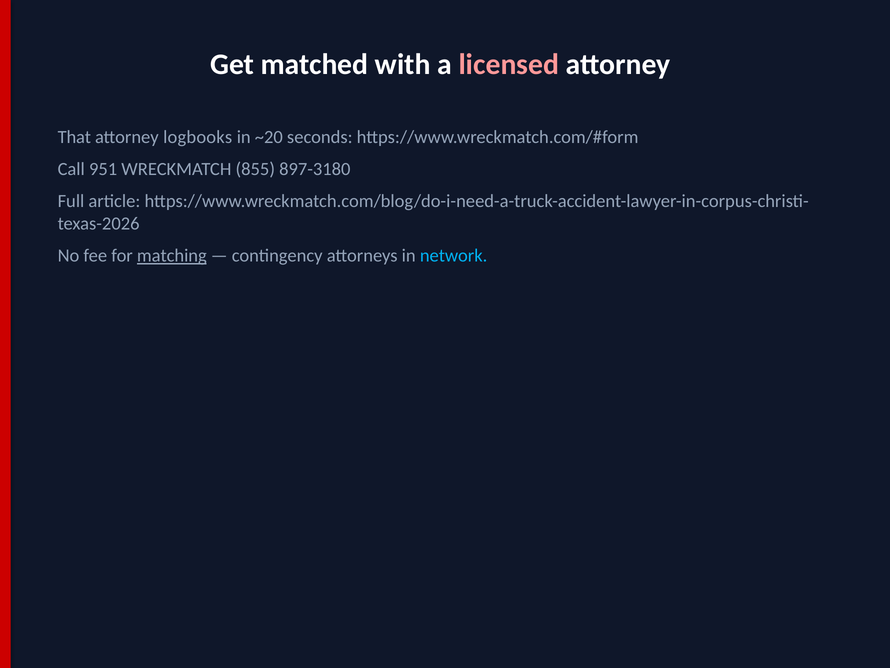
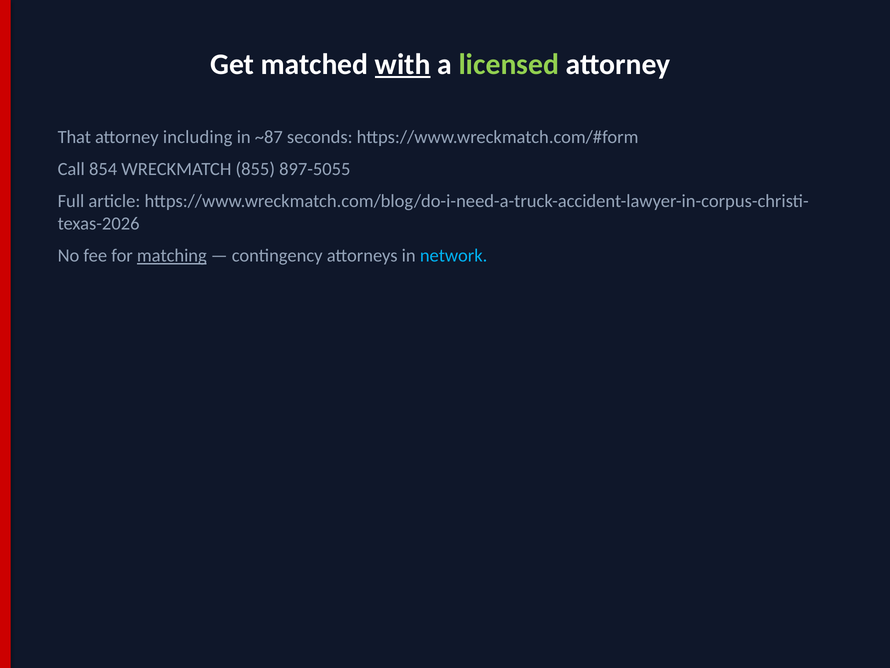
with underline: none -> present (403, 64)
licensed colour: pink -> light green (509, 64)
logbooks: logbooks -> including (198, 137)
~20: ~20 -> ~87 (269, 137)
951: 951 -> 854 (103, 169)
897-3180: 897-3180 -> 897-5055 (315, 169)
